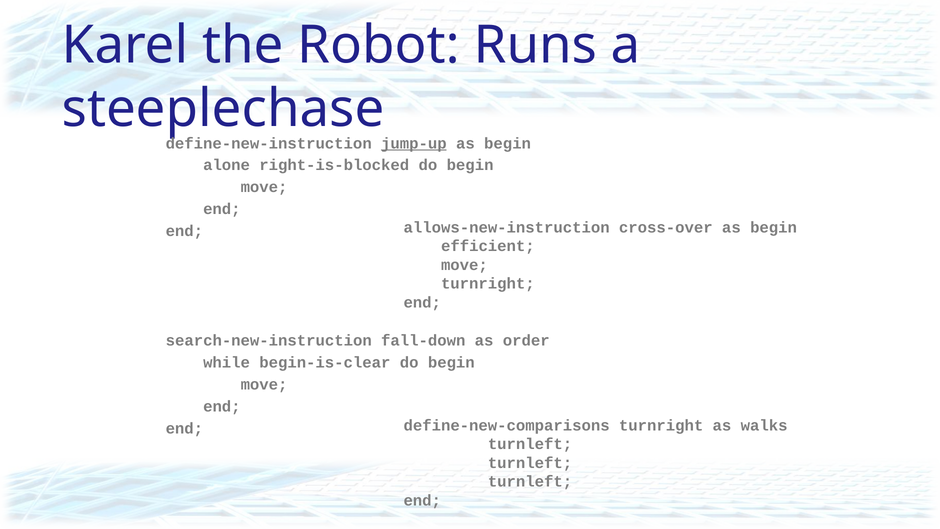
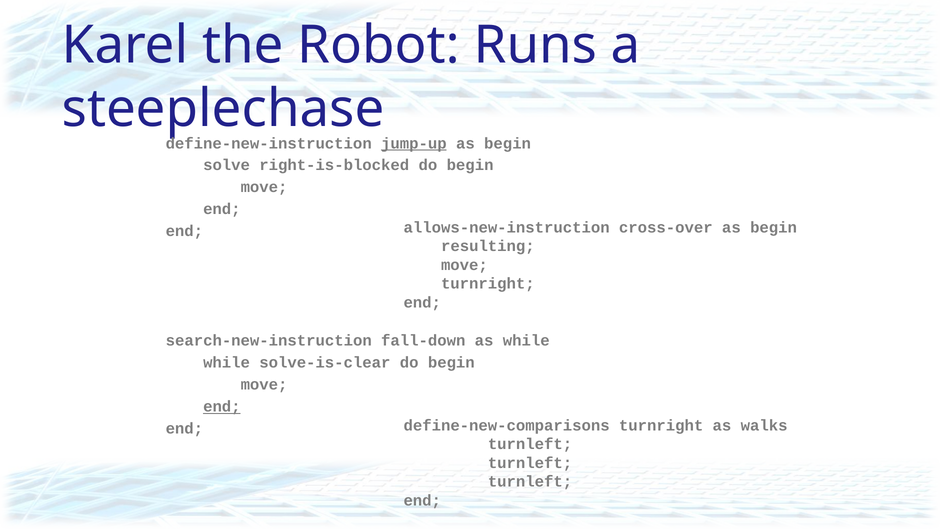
alone: alone -> solve (227, 165)
efficient: efficient -> resulting (488, 246)
as order: order -> while (526, 341)
begin-is-clear: begin-is-clear -> solve-is-clear (325, 363)
end underline: none -> present (222, 406)
